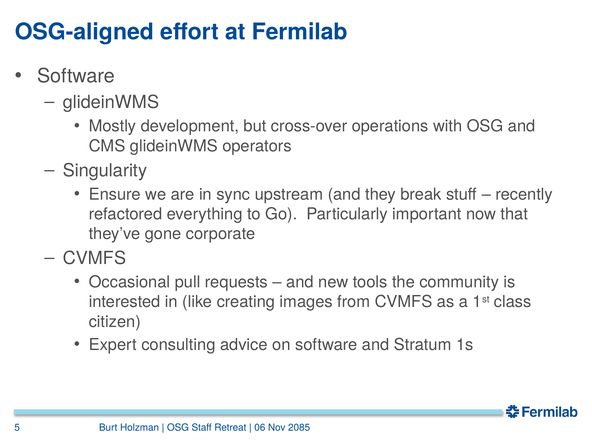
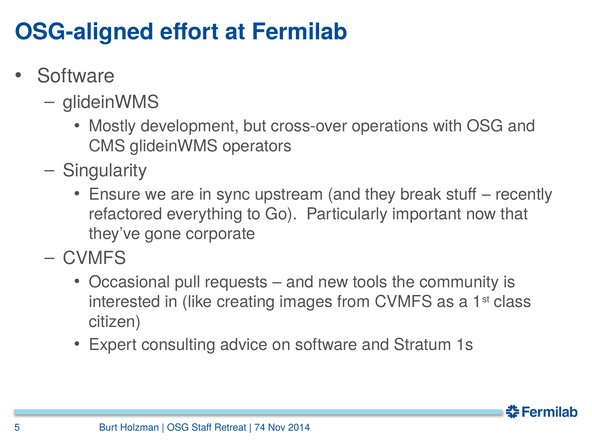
06: 06 -> 74 (260, 428)
2085: 2085 -> 2014 (299, 428)
